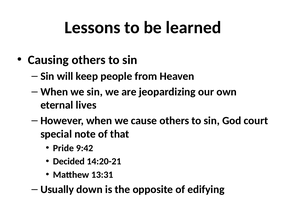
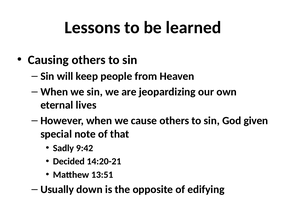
court: court -> given (256, 121)
Pride: Pride -> Sadly (63, 148)
13:31: 13:31 -> 13:51 (102, 175)
